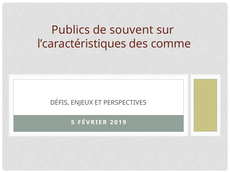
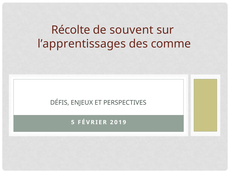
Publics: Publics -> Récolte (71, 30)
l’caractéristiques: l’caractéristiques -> l’apprentissages (82, 44)
